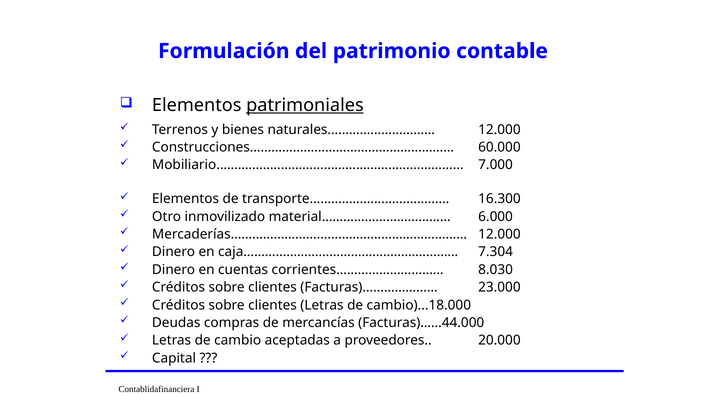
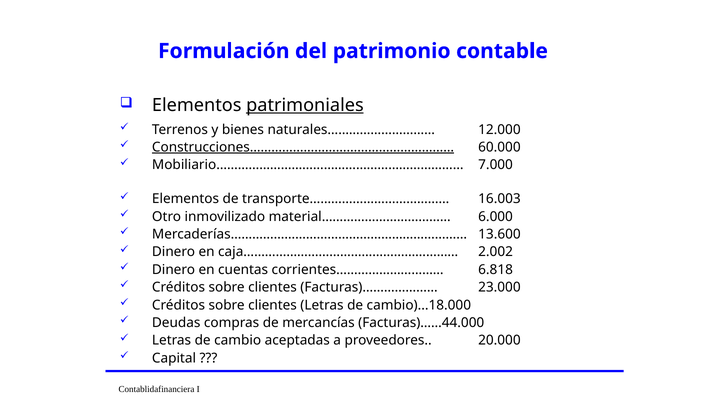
Construcciones………………………………………………… underline: none -> present (303, 147)
16.300: 16.300 -> 16.003 (499, 199)
Mercaderías………………………………………………………… 12.000: 12.000 -> 13.600 (499, 234)
7.304: 7.304 -> 2.002 (496, 252)
8.030: 8.030 -> 6.818 (496, 270)
